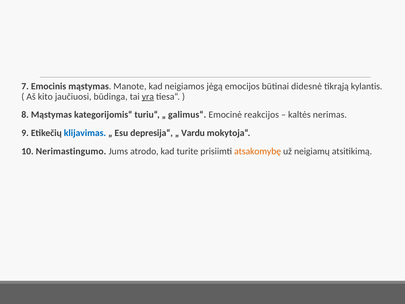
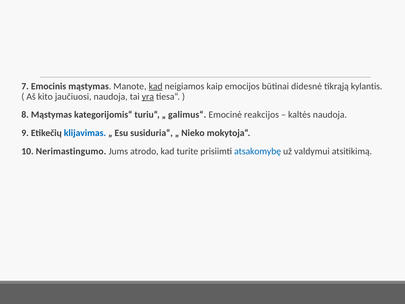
kad underline: none -> present (156, 86)
jėgą: jėgą -> kaip (215, 86)
jaučiuosi būdinga: būdinga -> naudoja (111, 96)
kaltės nerimas: nerimas -> naudoja (330, 115)
depresija“: depresija“ -> susiduria“ (152, 133)
Vardu: Vardu -> Nieko (193, 133)
atsakomybę colour: orange -> blue (258, 151)
neigiamų: neigiamų -> valdymui (312, 151)
